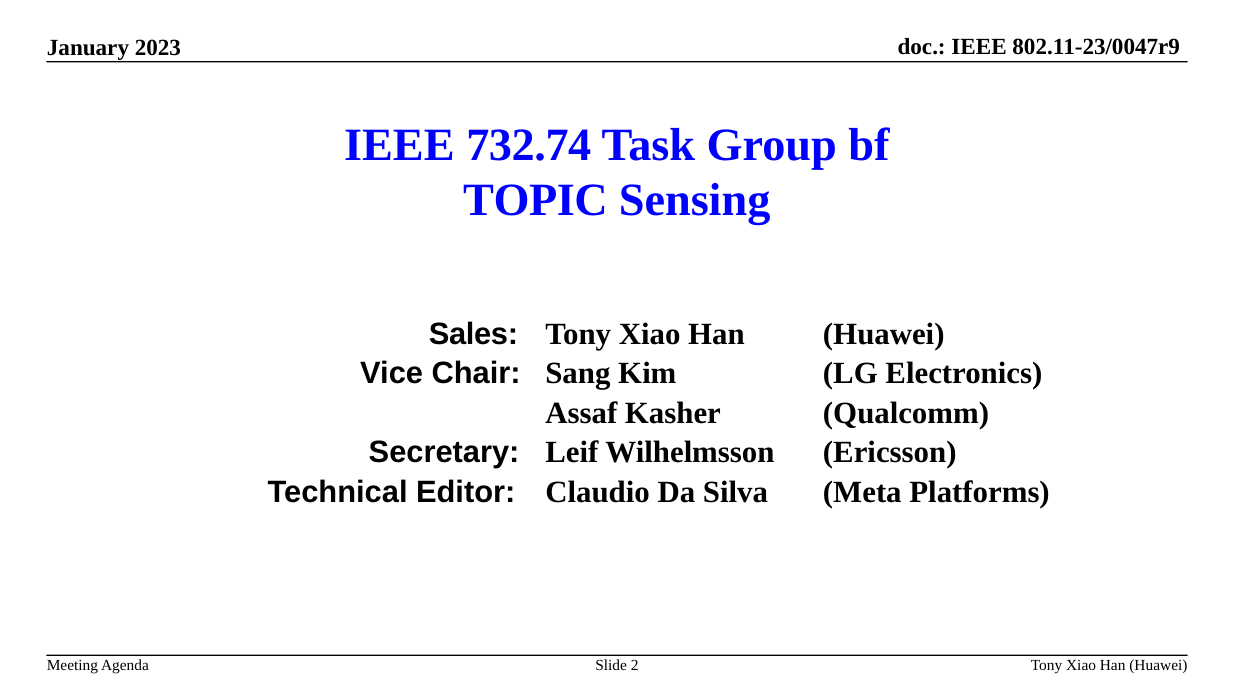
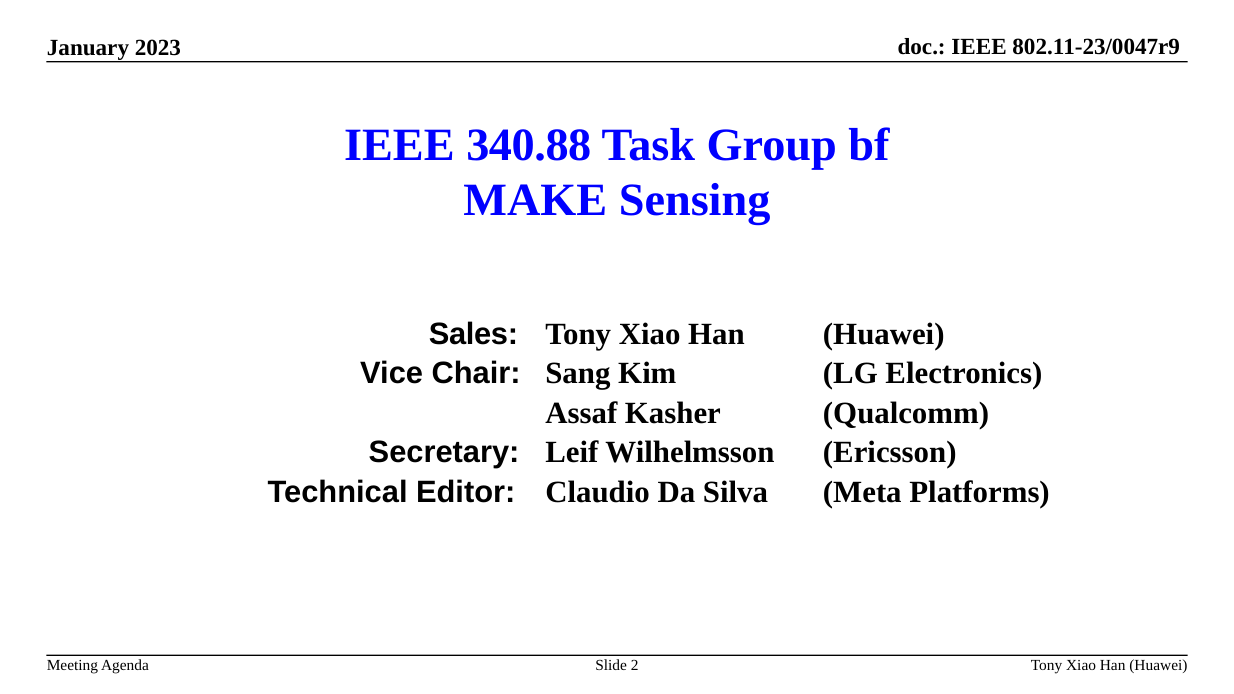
732.74: 732.74 -> 340.88 (529, 145)
TOPIC: TOPIC -> MAKE (535, 201)
